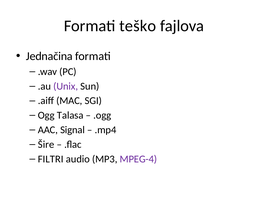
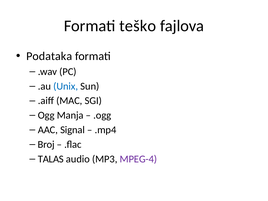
Jednačina: Jednačina -> Podataka (49, 56)
Unix colour: purple -> blue (66, 86)
Talasa: Talasa -> Manja (70, 115)
Šire: Šire -> Broj (46, 144)
FILTRI: FILTRI -> TALAS (51, 159)
